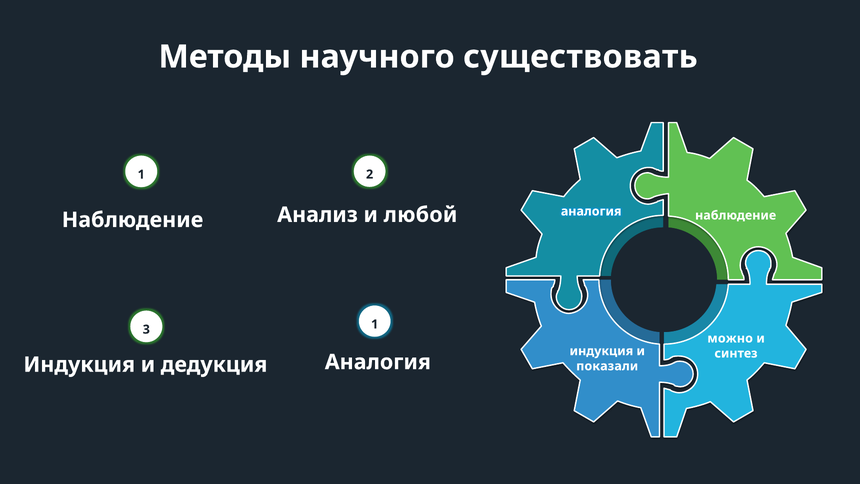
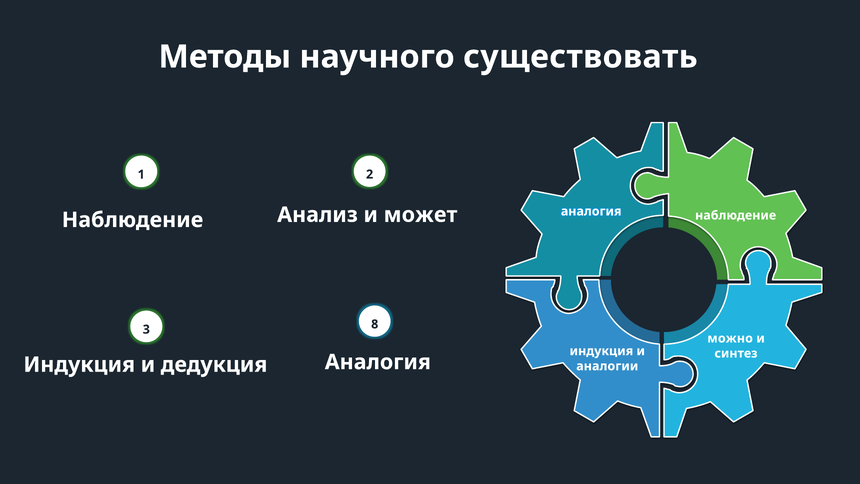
любой: любой -> может (420, 215)
3 1: 1 -> 8 (375, 324)
показали: показали -> аналогии (607, 366)
